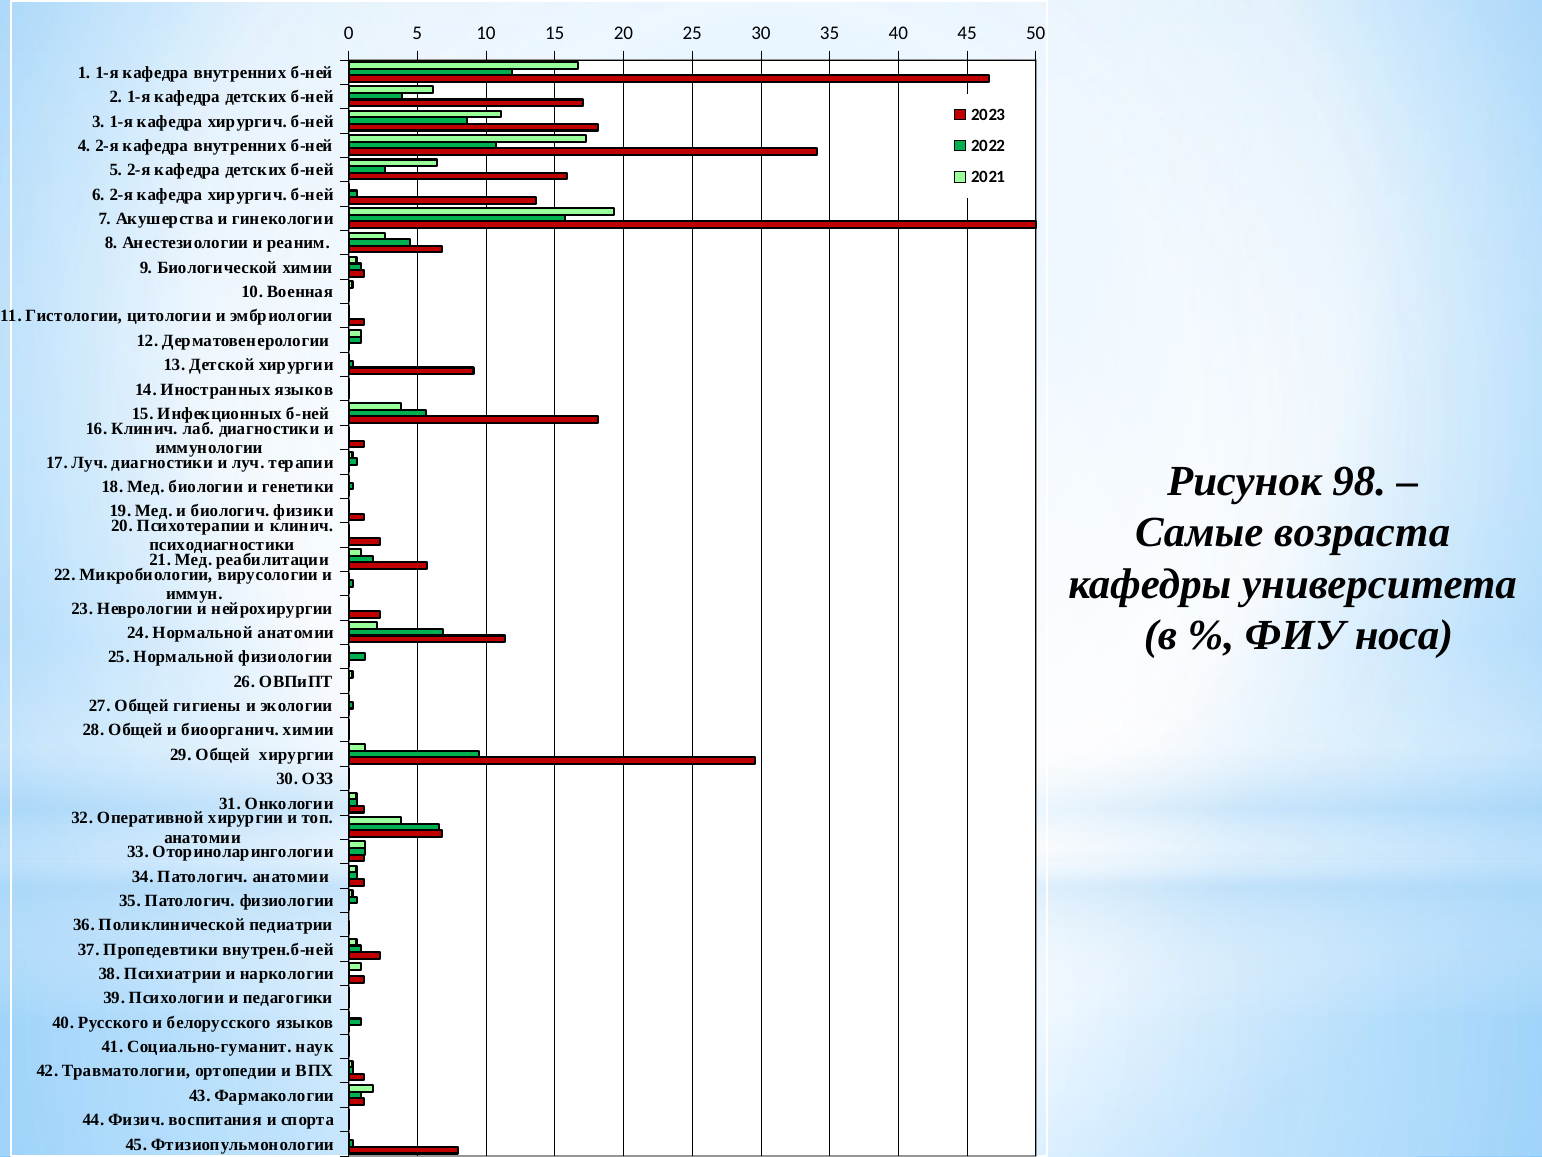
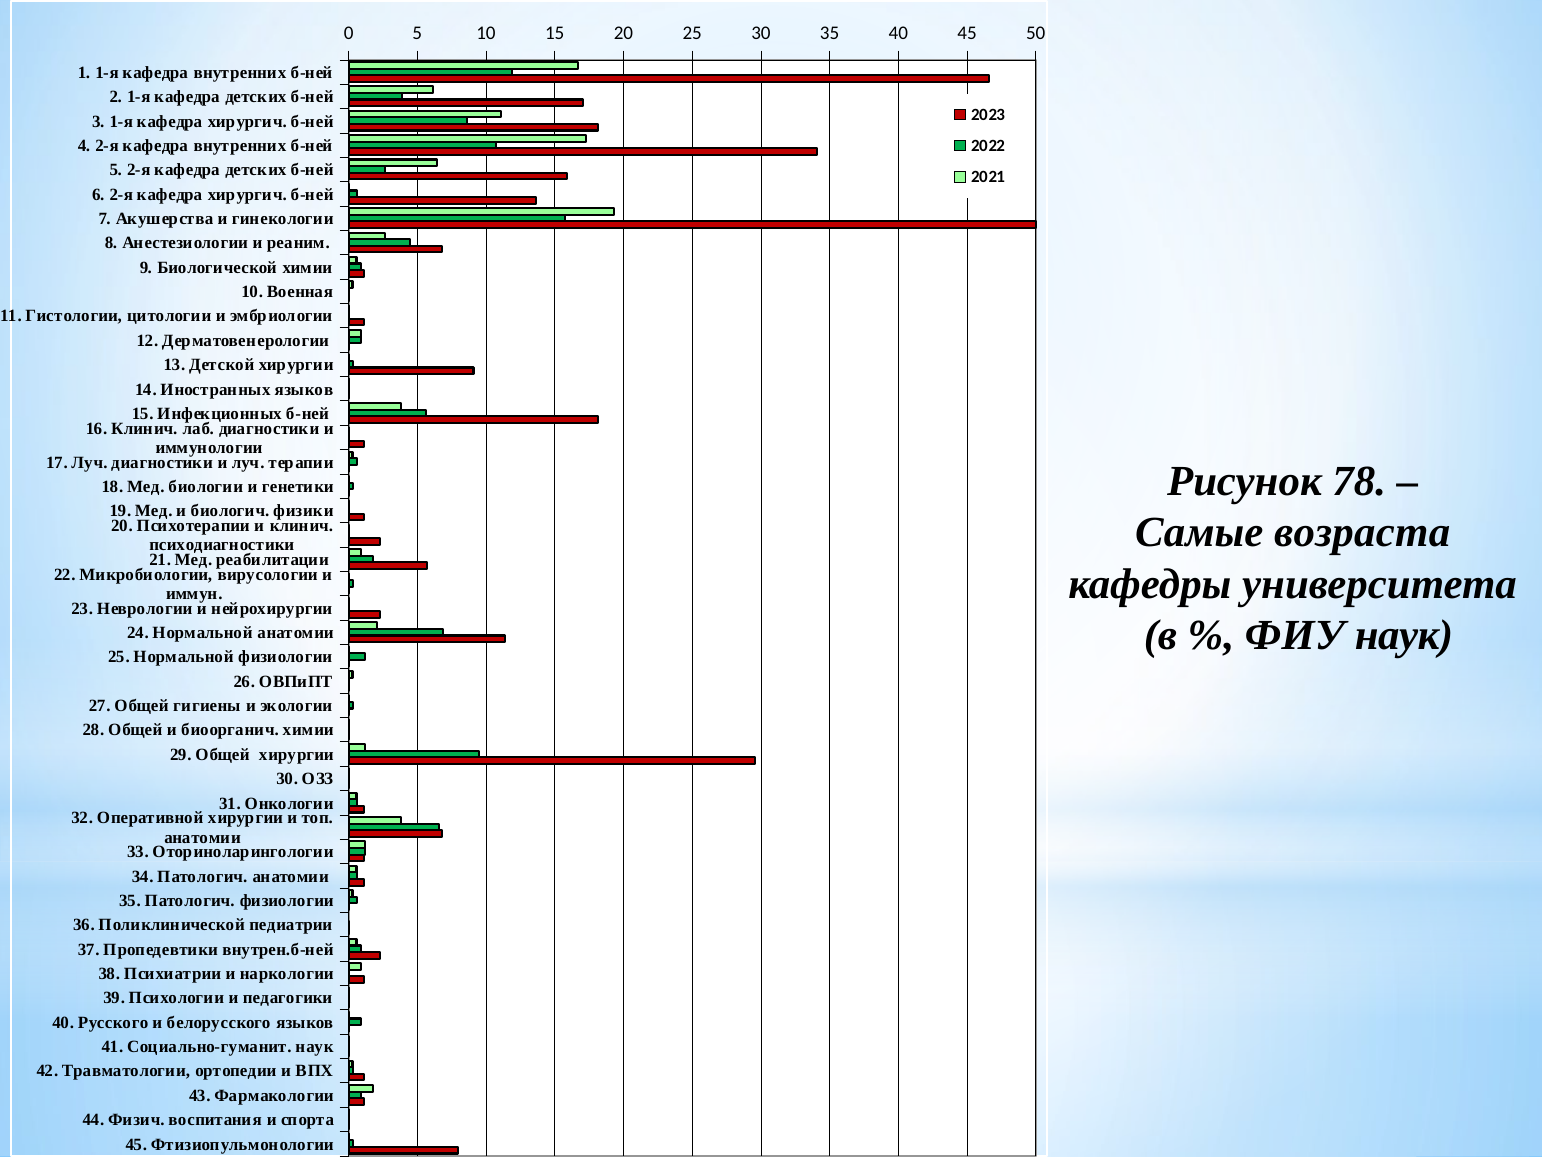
98: 98 -> 78 (1359, 481)
ФИУ носа: носа -> наук (1404, 635)
